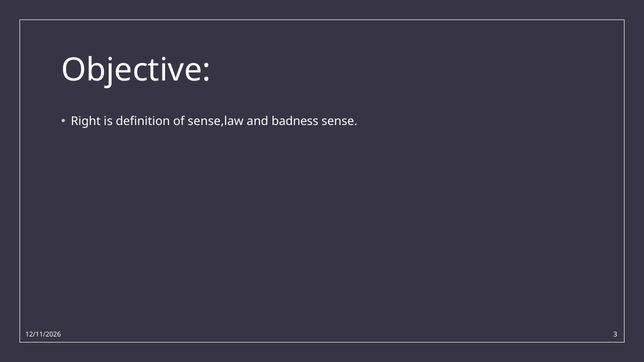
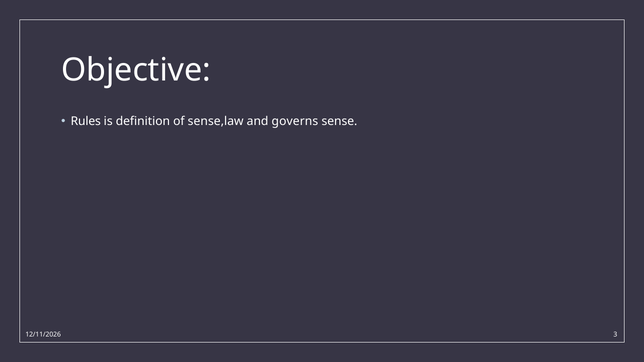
Right: Right -> Rules (86, 122)
badness: badness -> governs (295, 122)
